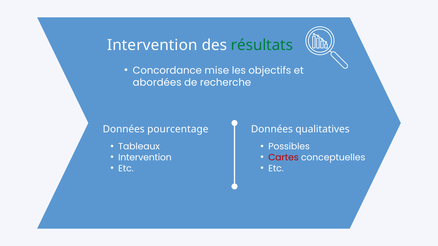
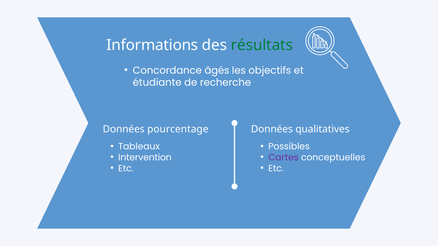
Intervention: Intervention -> Informations (152, 45)
mise: mise -> âgés (217, 71)
abordées: abordées -> étudiante (157, 83)
Cartes colour: red -> purple (283, 158)
